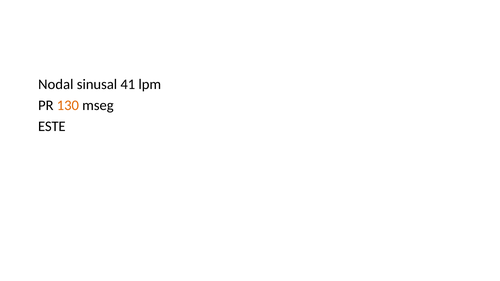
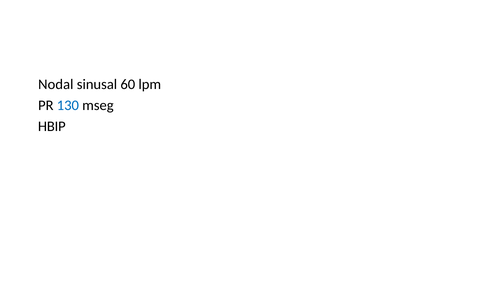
41: 41 -> 60 (128, 85)
130 colour: orange -> blue (68, 105)
ESTE: ESTE -> HBIP (52, 126)
